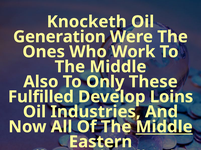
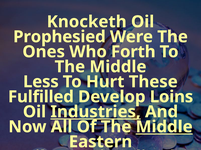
Generation: Generation -> Prophesied (59, 37)
Work: Work -> Forth (133, 52)
Also: Also -> Less (41, 82)
Only: Only -> Hurt (105, 82)
Industries underline: none -> present (96, 112)
